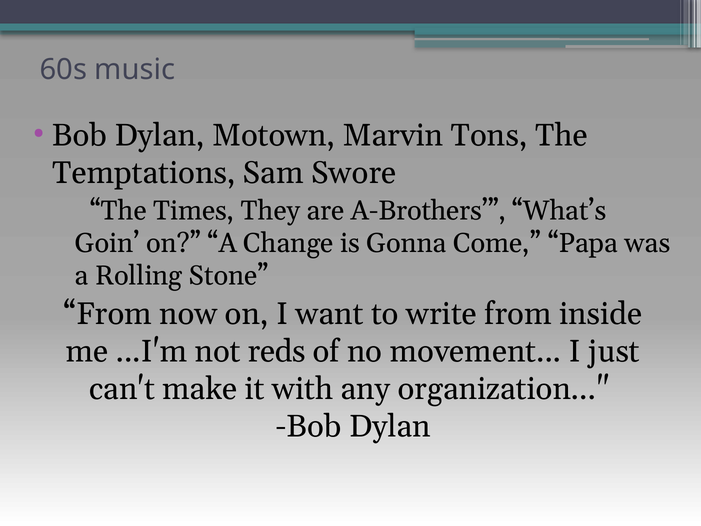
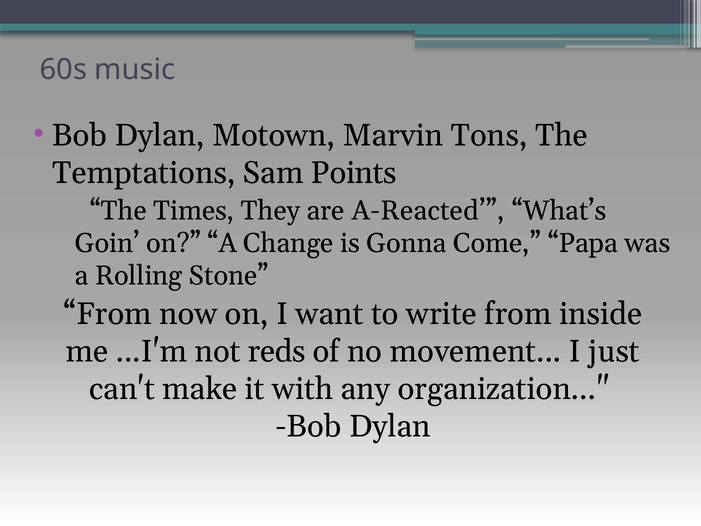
Swore: Swore -> Points (354, 173)
A-Brothers: A-Brothers -> A-Reacted (428, 210)
